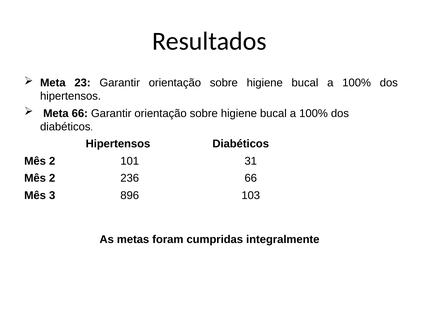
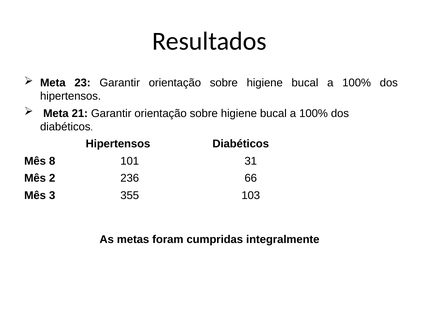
Meta 66: 66 -> 21 (80, 113)
2: 2 -> 8 (52, 161)
896: 896 -> 355 (130, 195)
